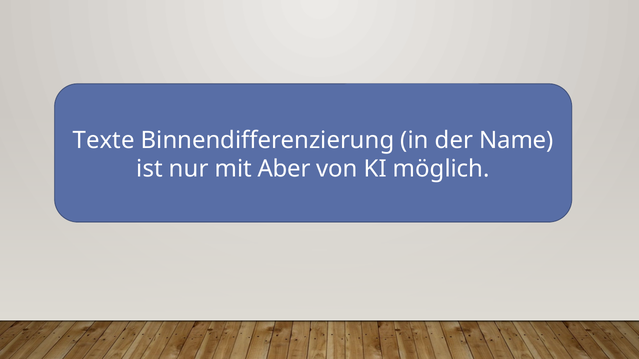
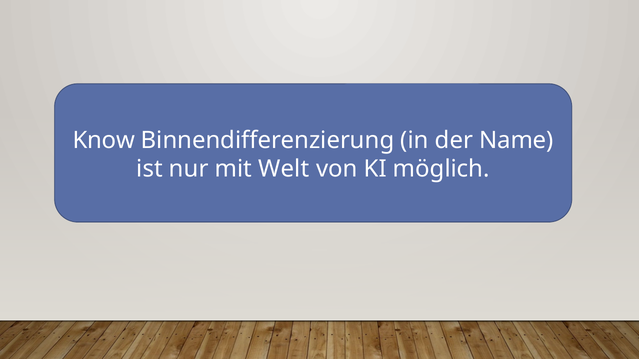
Texte: Texte -> Know (104, 140)
Aber: Aber -> Welt (284, 169)
